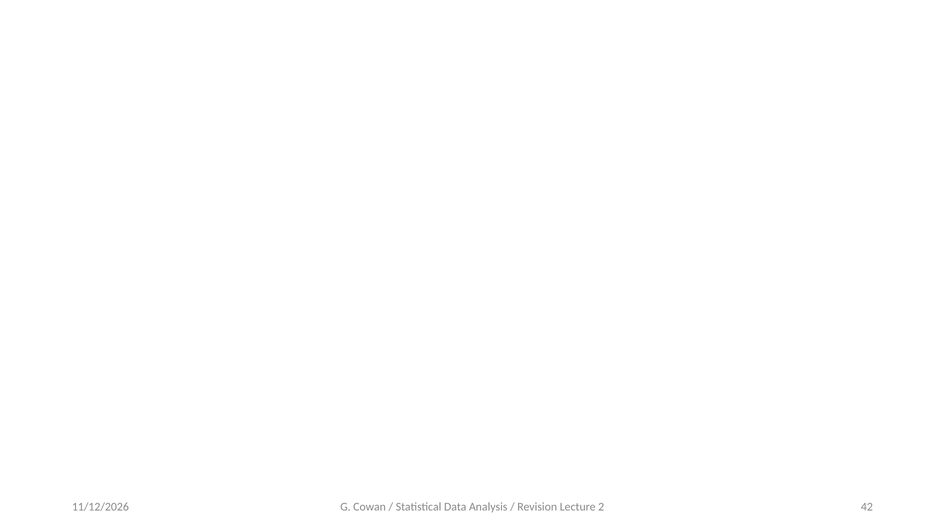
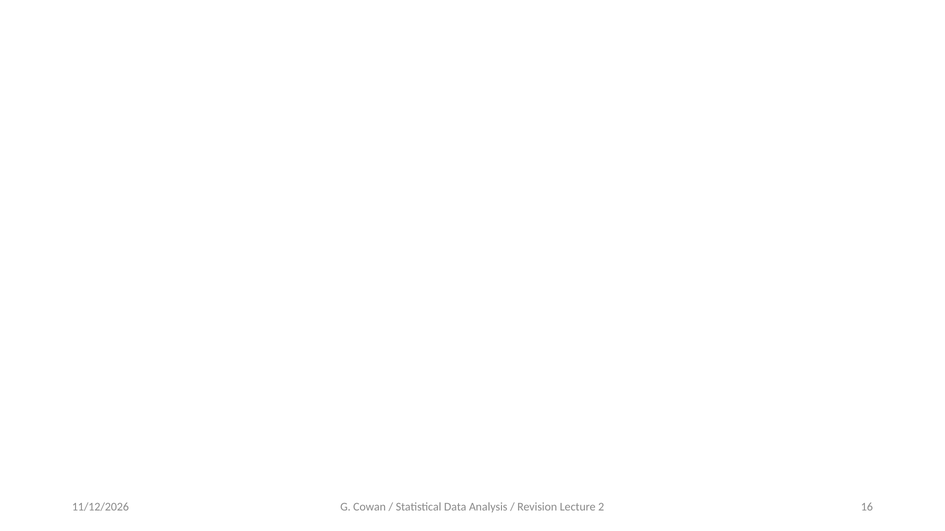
42: 42 -> 16 (867, 508)
